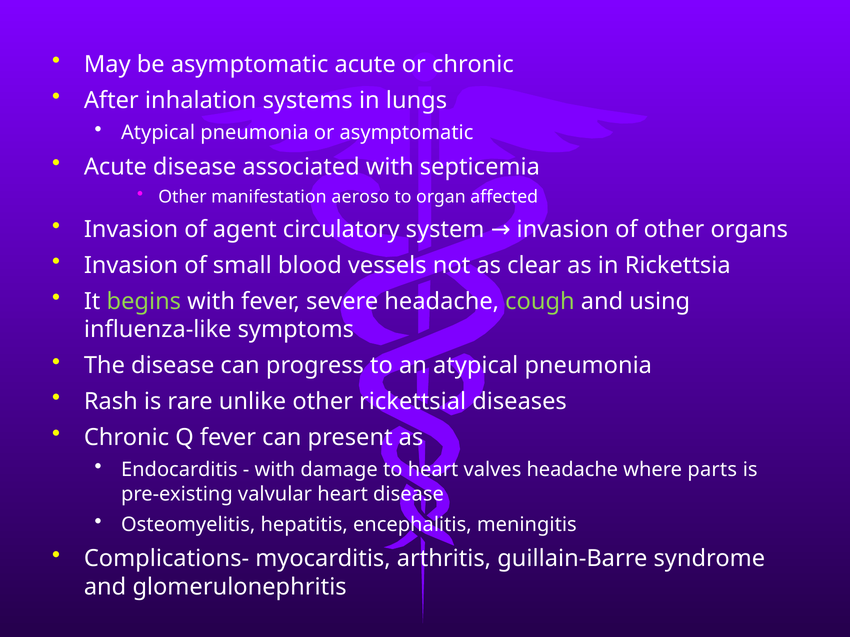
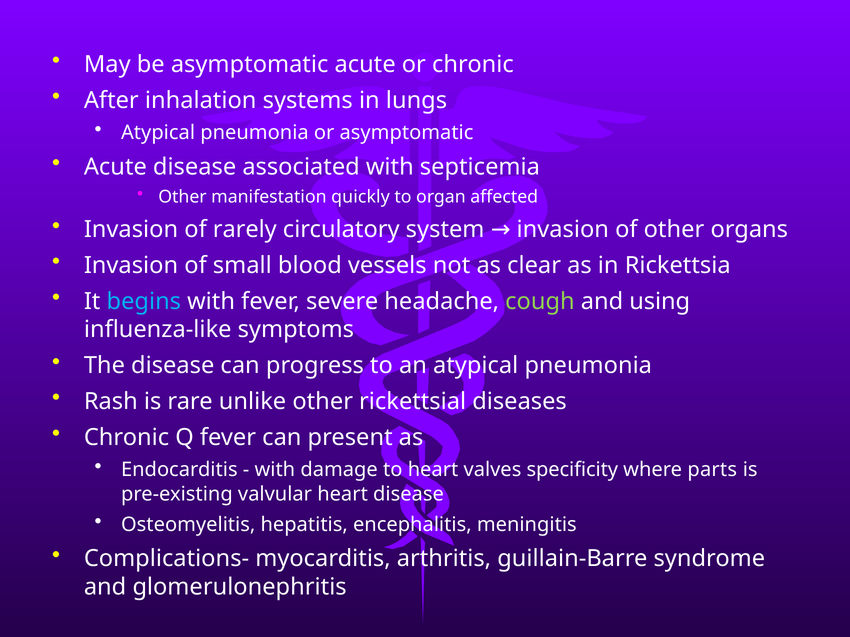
aeroso: aeroso -> quickly (361, 197)
agent: agent -> rarely (245, 230)
begins colour: light green -> light blue (144, 302)
valves headache: headache -> specificity (572, 470)
